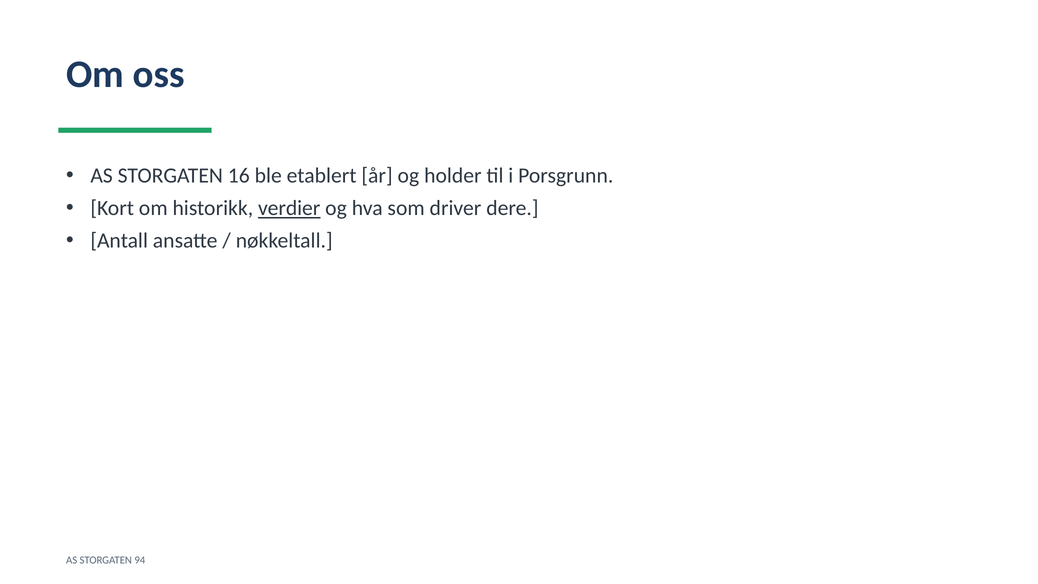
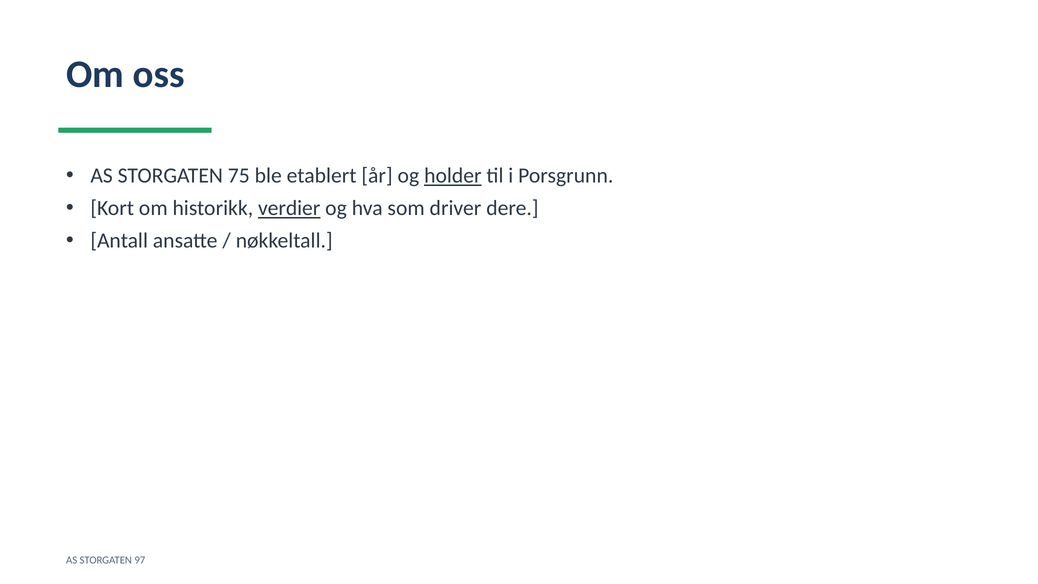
16: 16 -> 75 (239, 176)
holder underline: none -> present (453, 176)
94: 94 -> 97 (140, 560)
